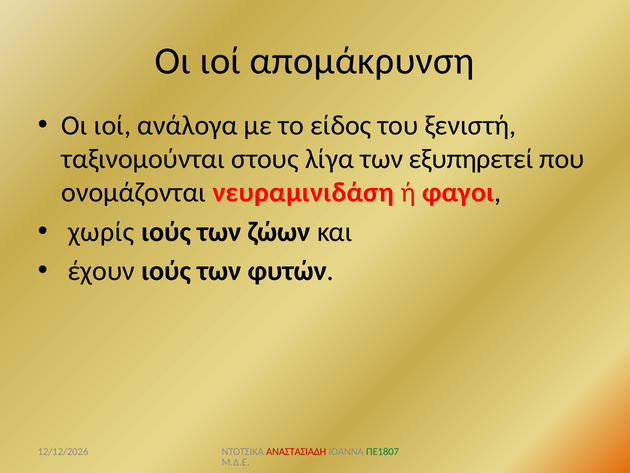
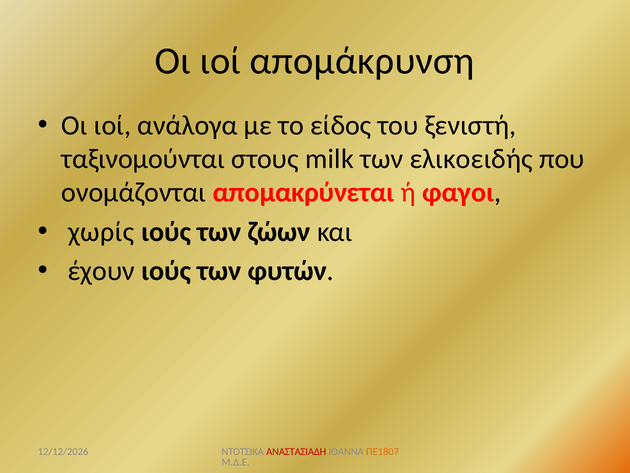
λίγα: λίγα -> milk (329, 159)
εξυπηρετεί: εξυπηρετεί -> ελικοειδής (471, 159)
νευραμινιδάση: νευραμινιδάση -> απομακρύνεται (304, 192)
ΠΕ1807 colour: green -> orange (383, 451)
